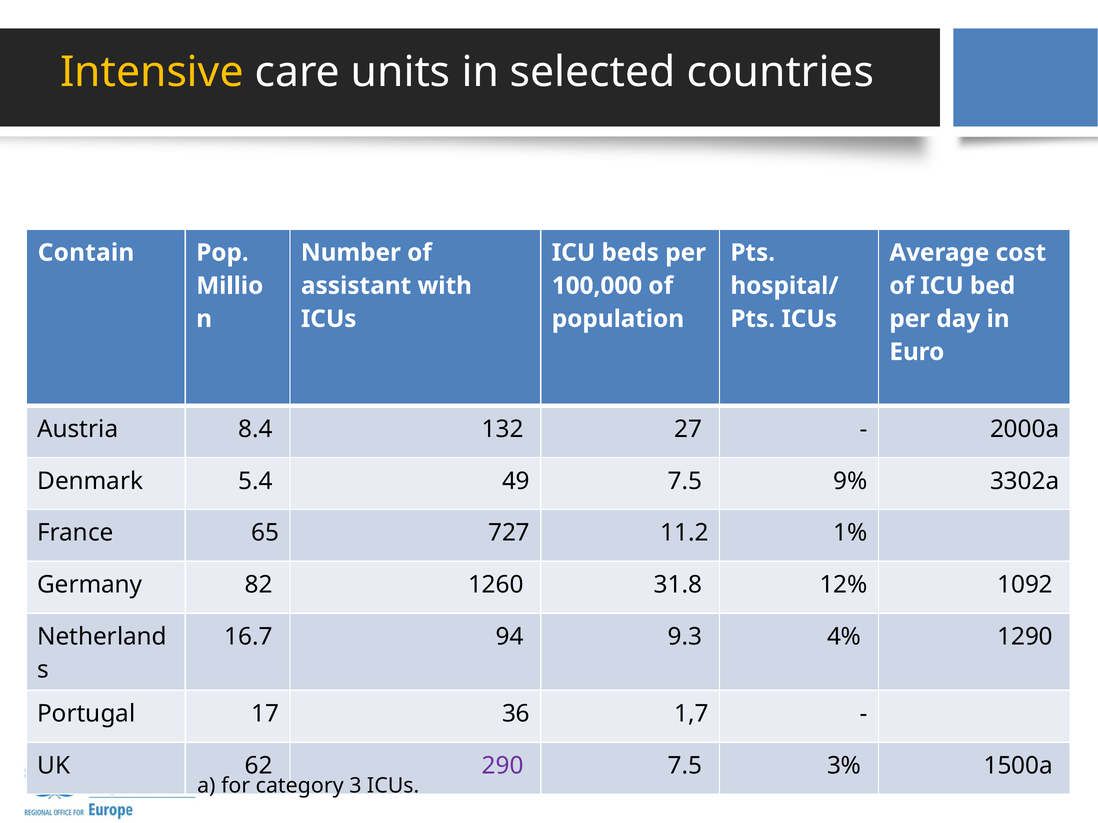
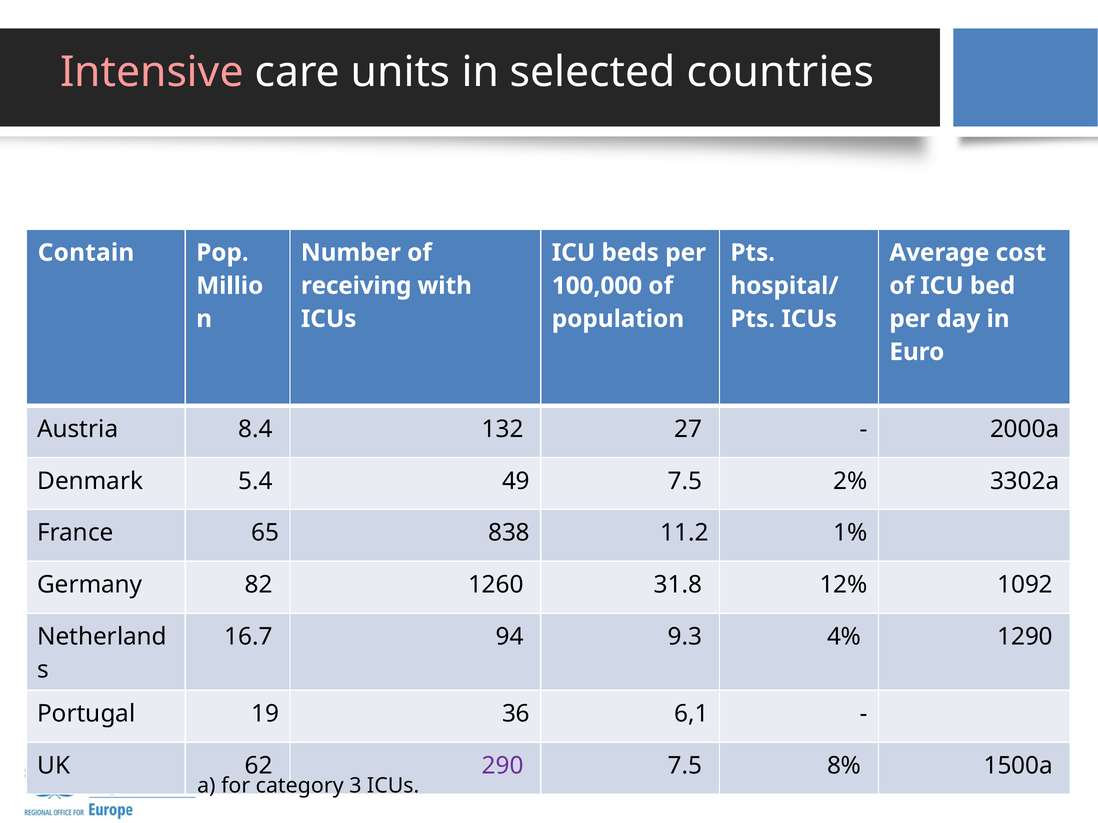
Intensive colour: yellow -> pink (152, 72)
assistant: assistant -> receiving (356, 286)
9%: 9% -> 2% (851, 481)
727: 727 -> 838 (509, 533)
17: 17 -> 19 (265, 714)
1,7: 1,7 -> 6,1 (691, 714)
3%: 3% -> 8% (844, 766)
